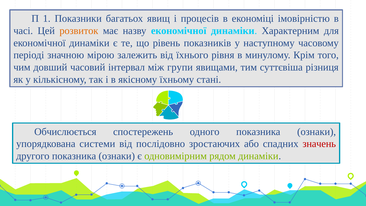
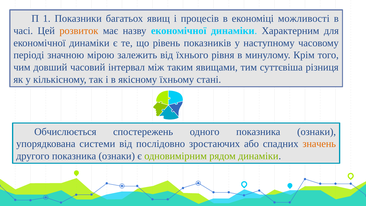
імовірністю: імовірністю -> можливості (304, 18)
групи: групи -> таким (180, 67)
значень colour: red -> orange (319, 144)
